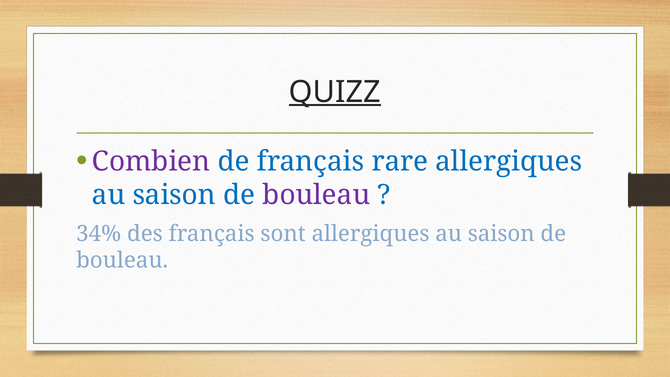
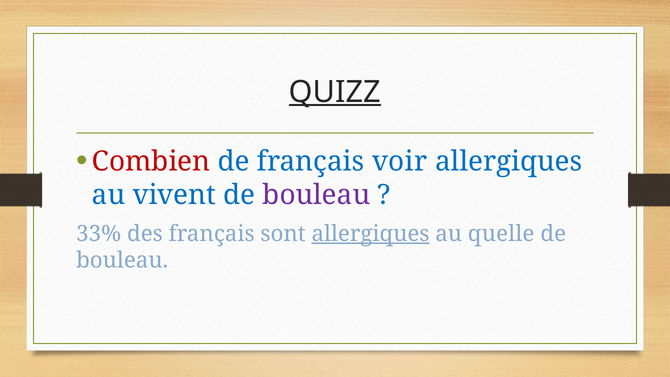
Combien colour: purple -> red (151, 162)
rare: rare -> voir (400, 162)
saison: saison -> vivent (174, 195)
34%: 34% -> 33% (99, 234)
allergiques underline: none -> present (371, 234)
saison: saison -> quelle (501, 234)
